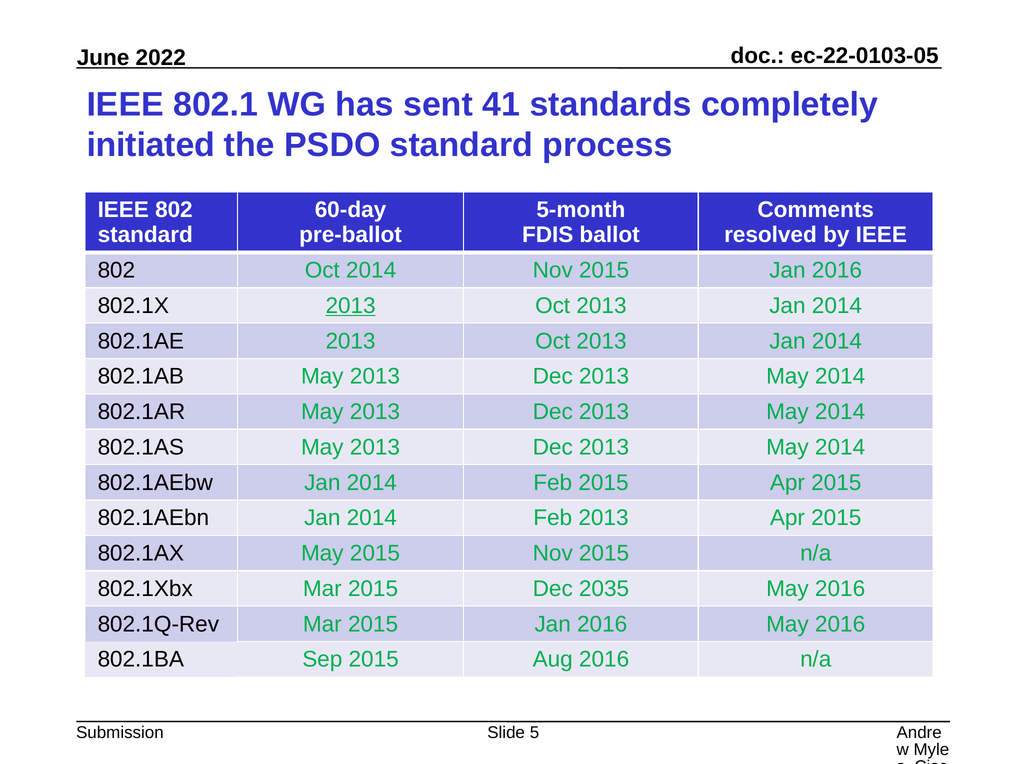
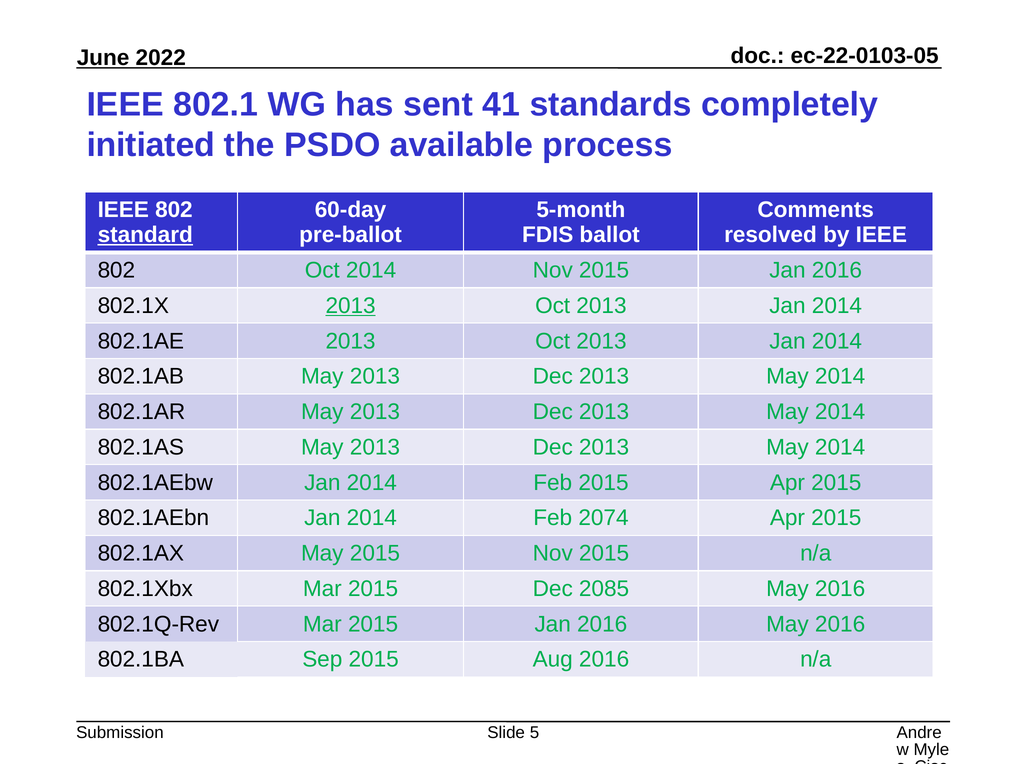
PSDO standard: standard -> available (461, 145)
standard underline: none -> present (145, 235)
Feb 2013: 2013 -> 2074 (604, 518)
2035: 2035 -> 2085 (604, 588)
